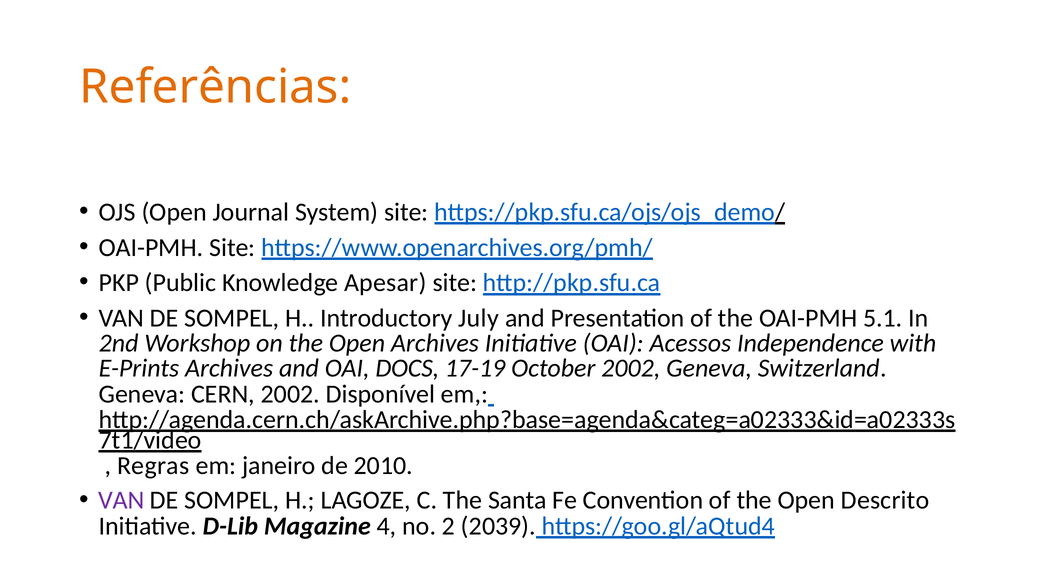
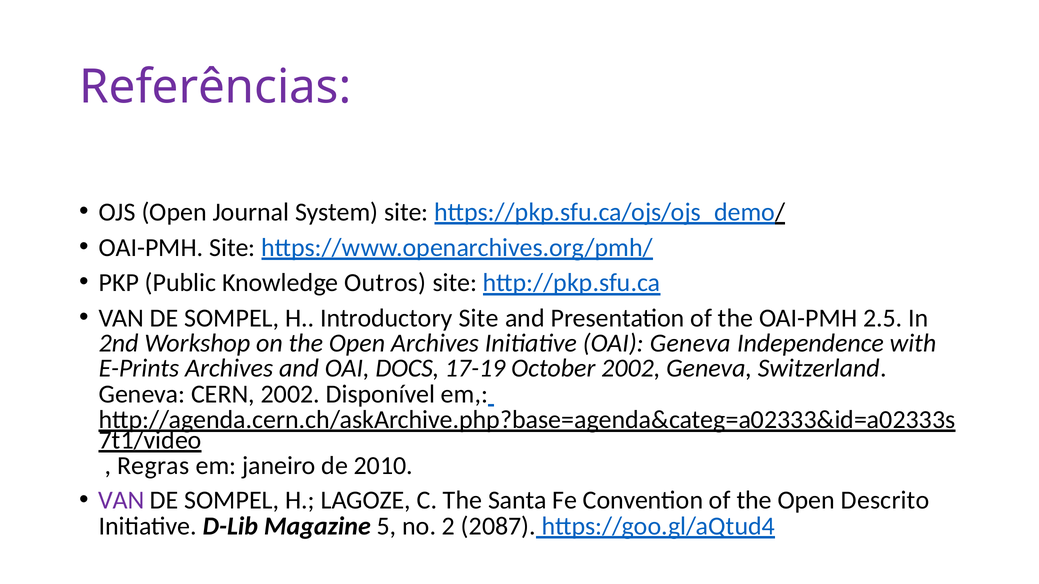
Referências colour: orange -> purple (215, 87)
Apesar: Apesar -> Outros (385, 283)
Introductory July: July -> Site (479, 318)
5.1: 5.1 -> 2.5 (883, 318)
OAI Acessos: Acessos -> Geneva (690, 343)
4: 4 -> 5 (387, 526)
2039: 2039 -> 2087 (498, 526)
